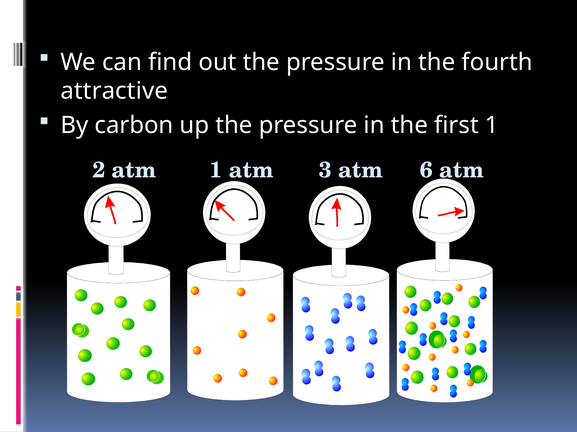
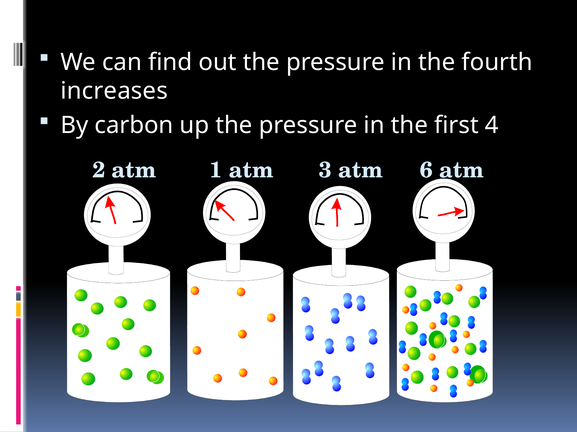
attractive: attractive -> increases (114, 91)
first 1: 1 -> 4 (492, 126)
